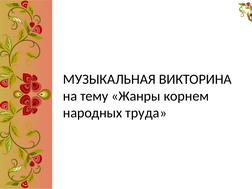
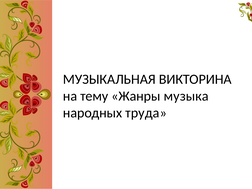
корнем: корнем -> музыка (186, 96)
